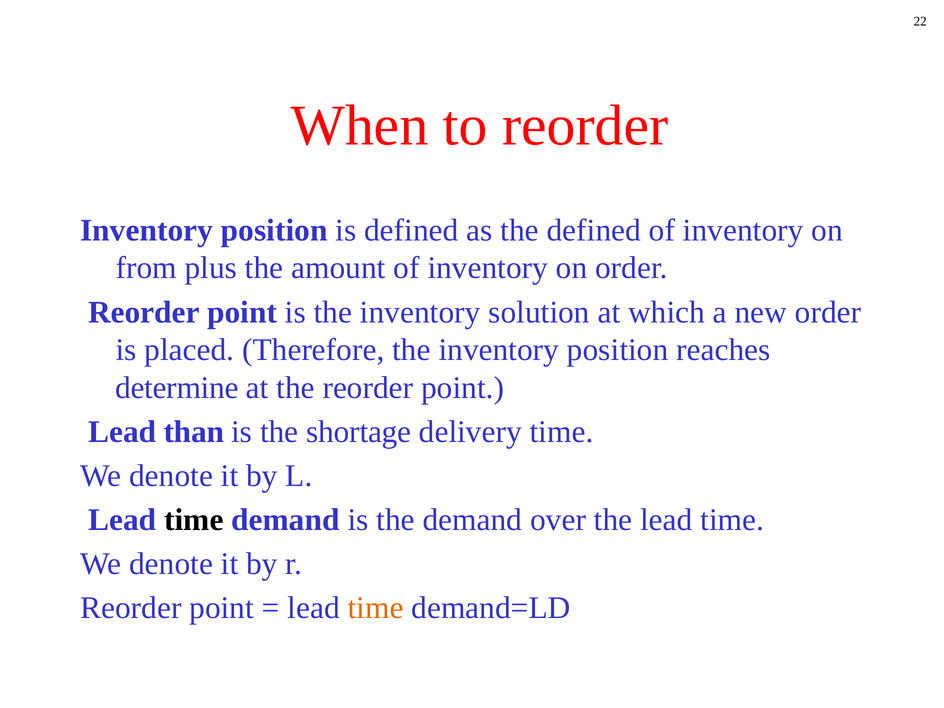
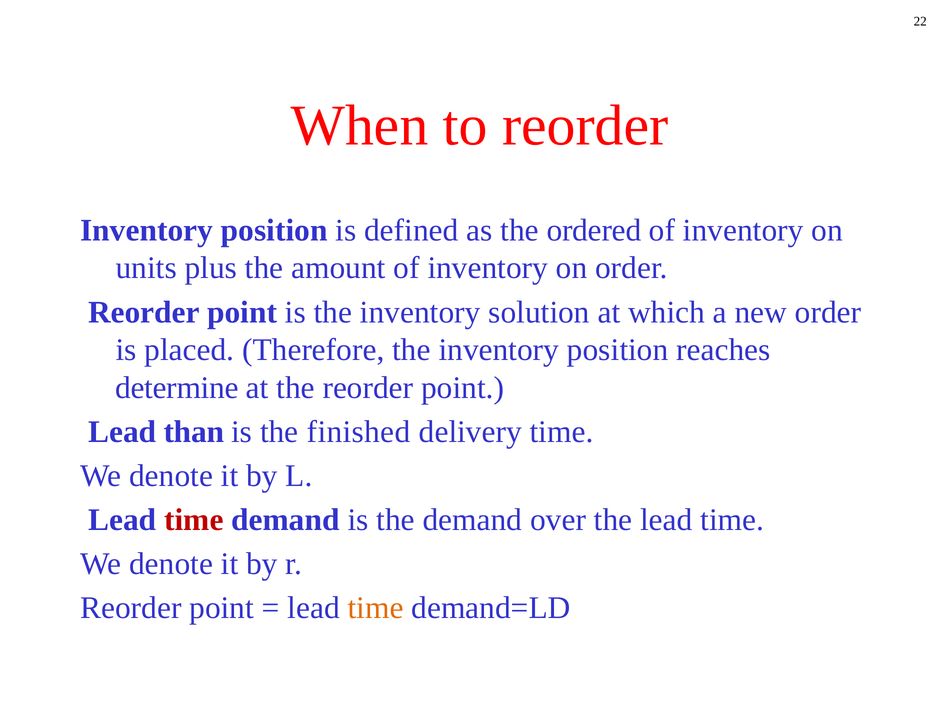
the defined: defined -> ordered (594, 230)
from: from -> units (146, 268)
shortage: shortage -> finished (359, 432)
time colour: black -> red (194, 520)
